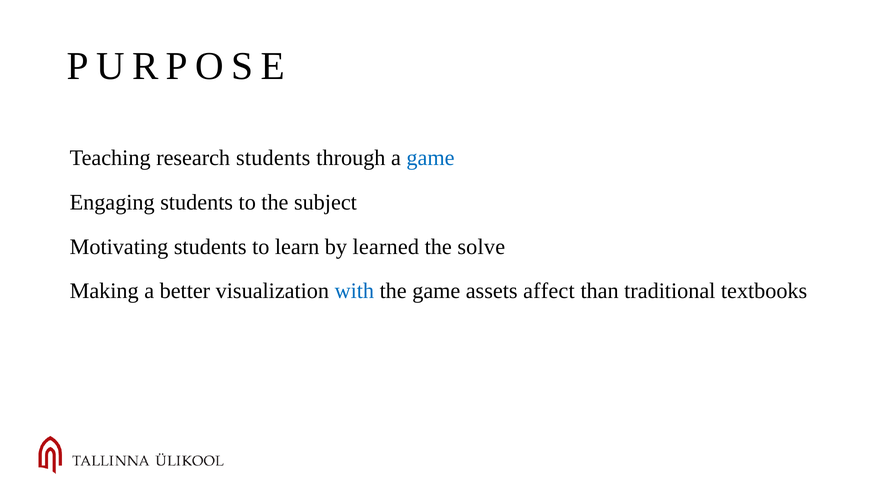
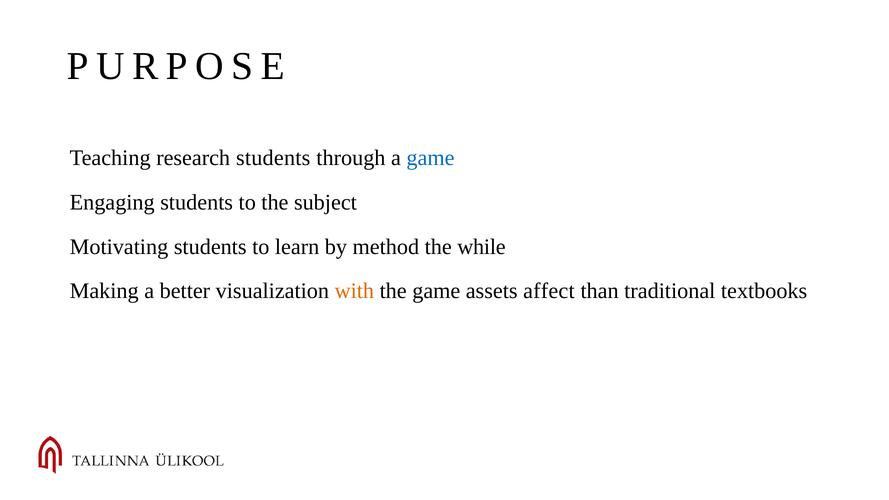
learned: learned -> method (386, 247)
solve: solve -> while (481, 247)
with colour: blue -> orange (354, 291)
